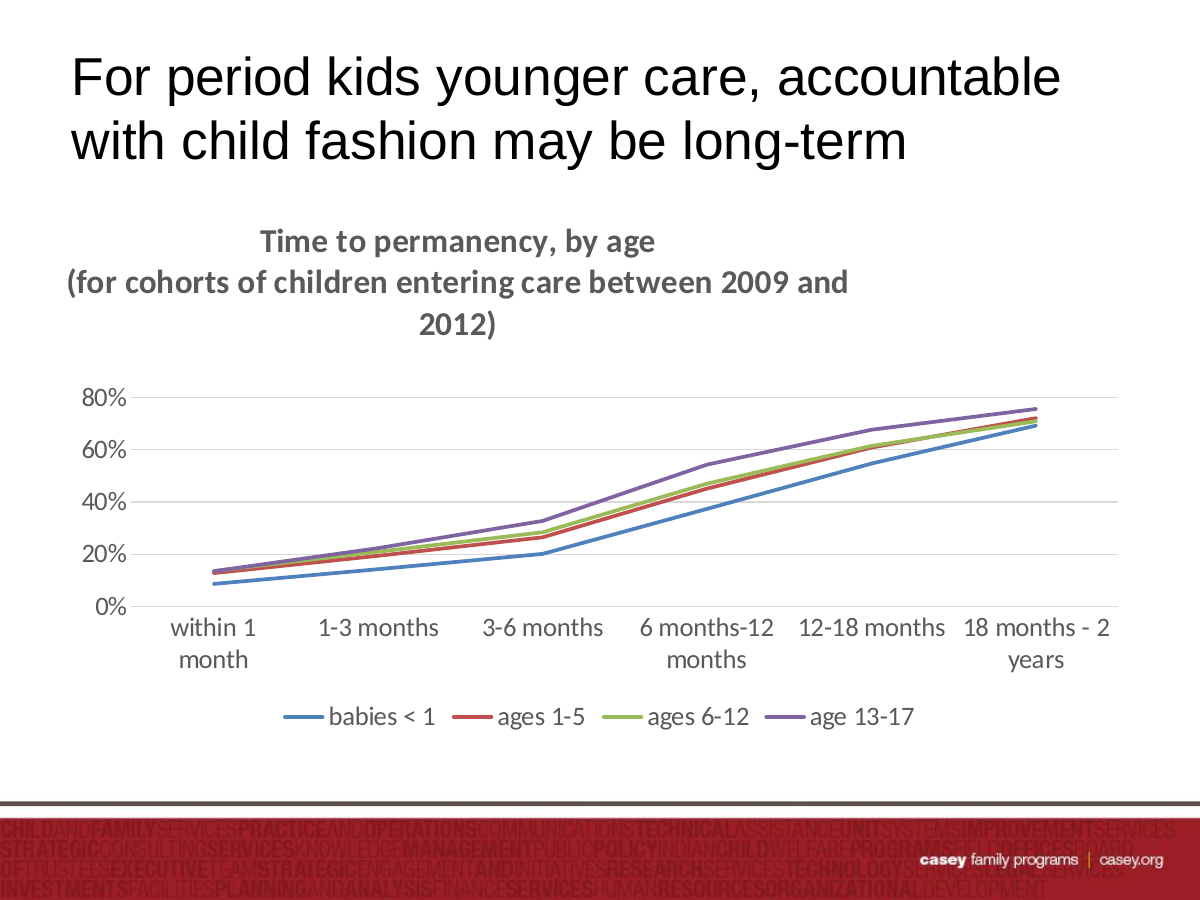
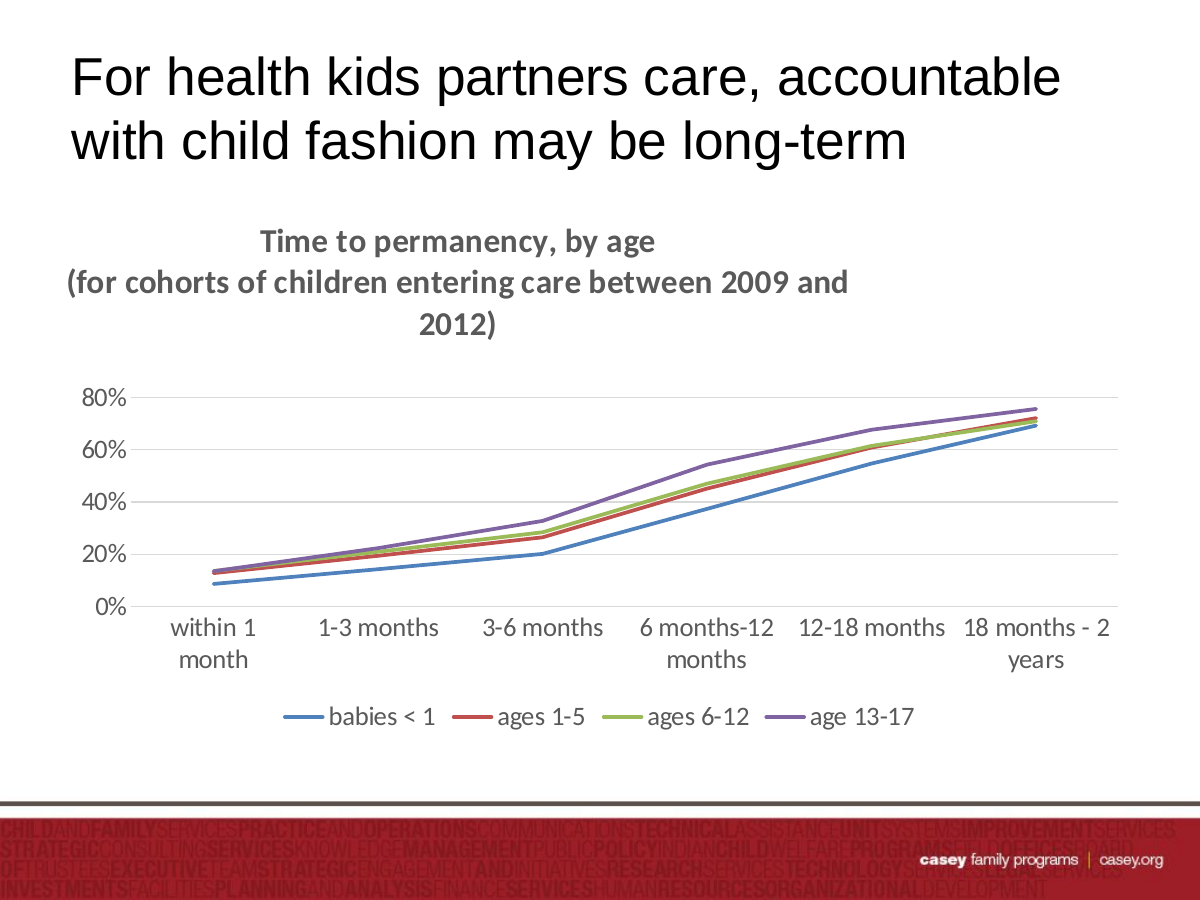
period: period -> health (239, 78)
younger: younger -> partners (533, 78)
